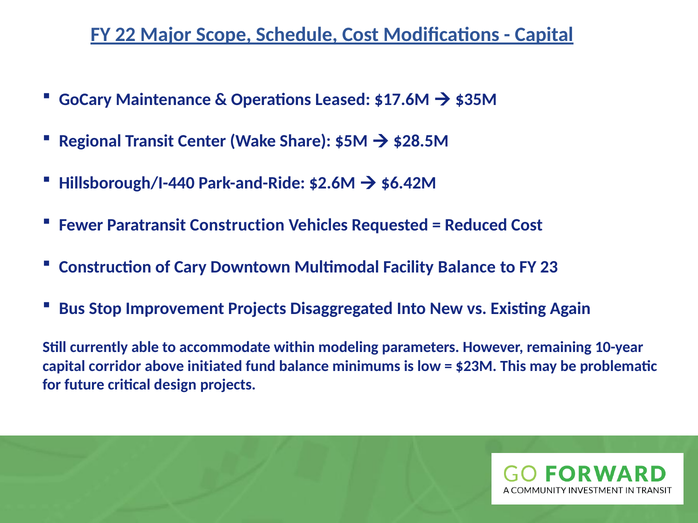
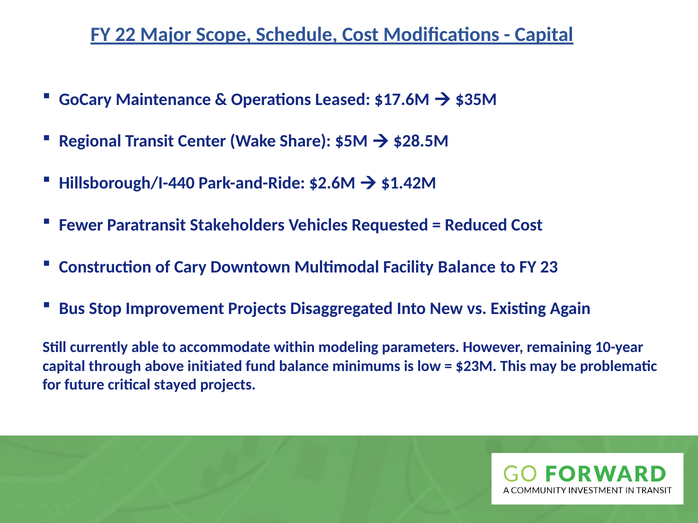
$6.42M: $6.42M -> $1.42M (409, 183)
Paratransit Construction: Construction -> Stakeholders (237, 225)
corridor: corridor -> through (115, 366)
design: design -> stayed (175, 385)
